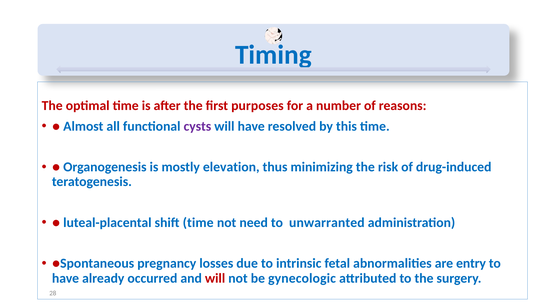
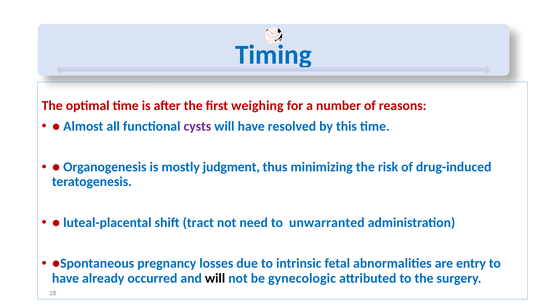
purposes: purposes -> weighing (257, 106)
elevation: elevation -> judgment (231, 167)
shift time: time -> tract (198, 223)
will colour: red -> black (215, 279)
